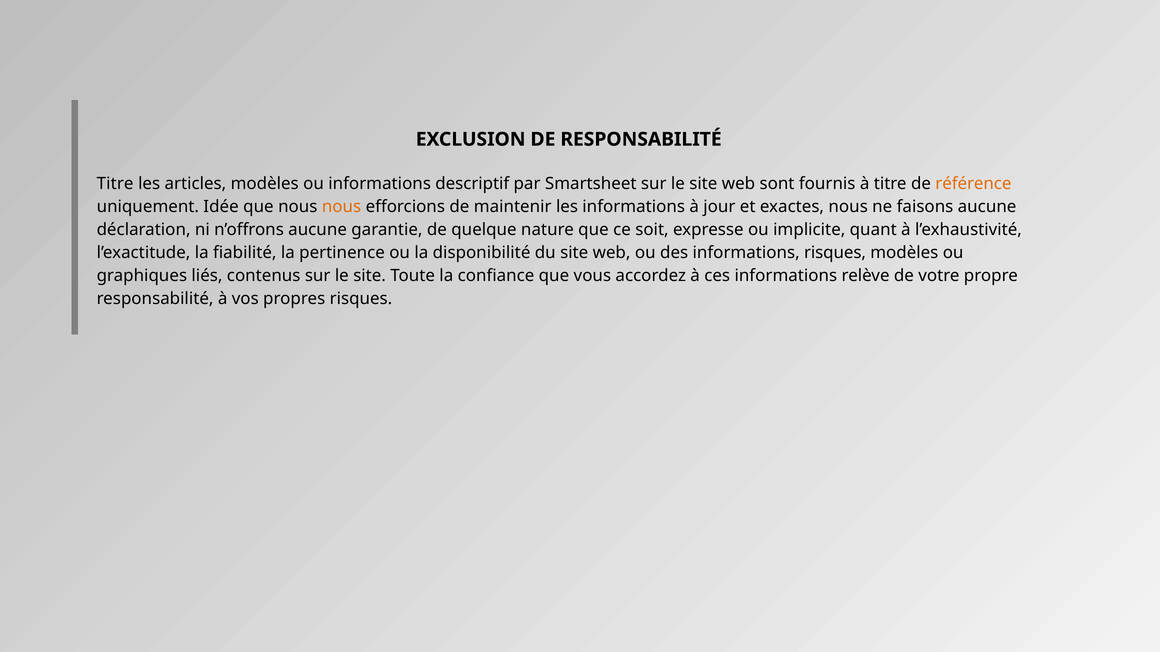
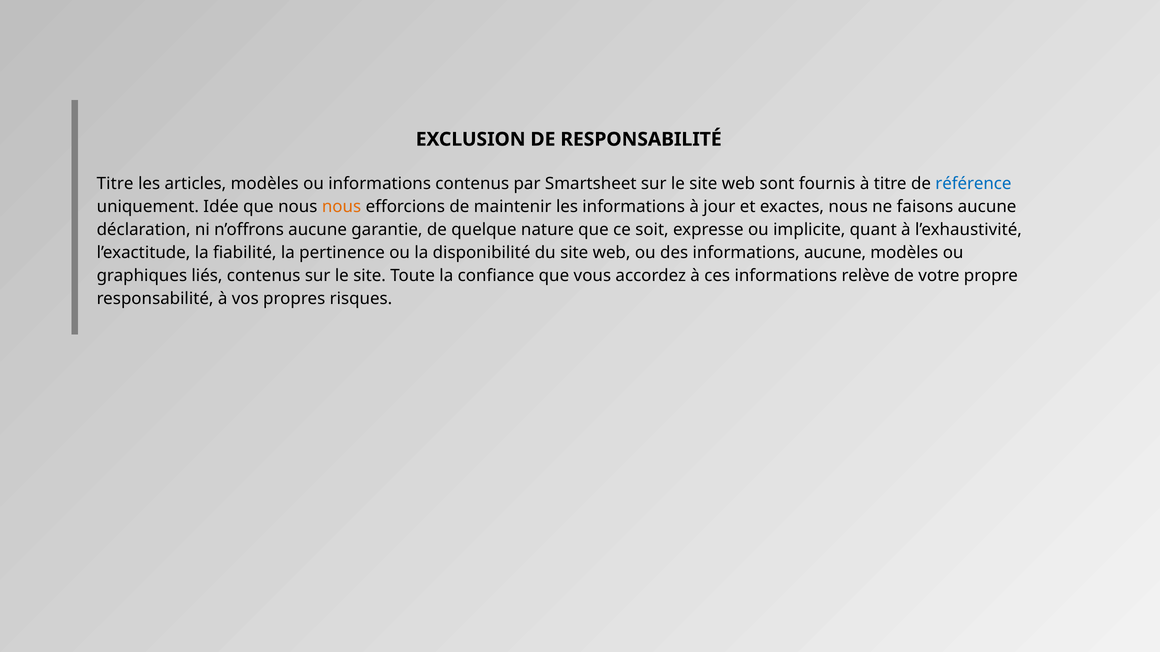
informations descriptif: descriptif -> contenus (472, 184)
référence colour: orange -> blue (973, 184)
informations risques: risques -> aucune (835, 253)
